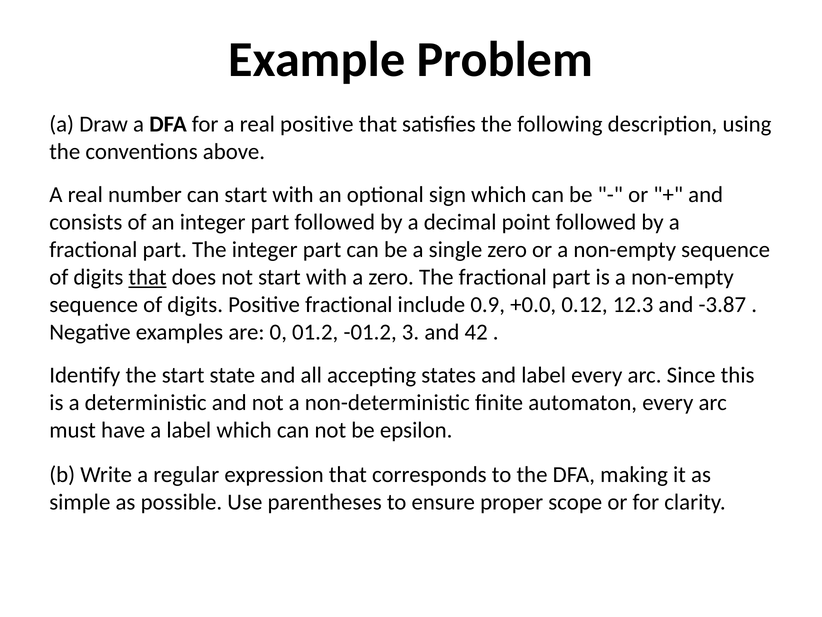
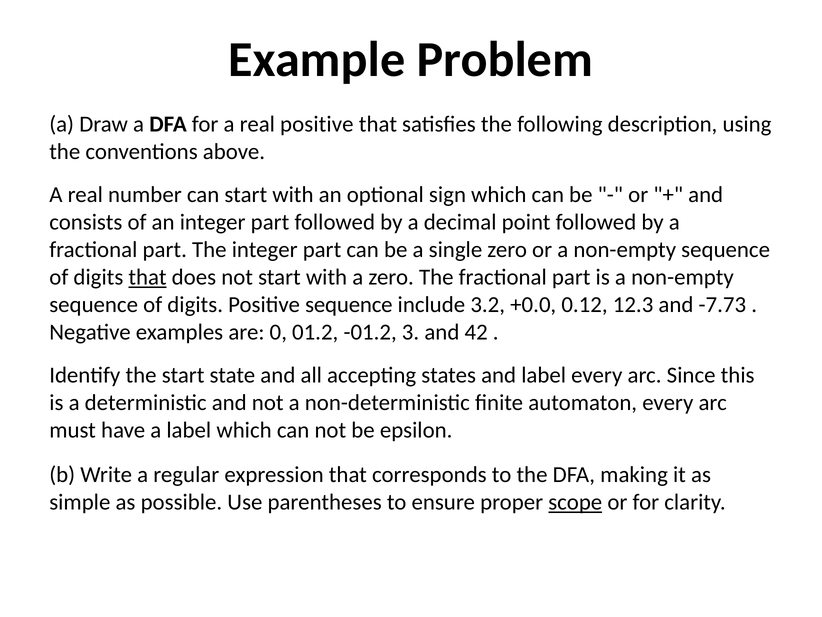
Positive fractional: fractional -> sequence (349, 304)
0.9: 0.9 -> 3.2 (488, 304)
-3.87: -3.87 -> -7.73 (722, 304)
scope underline: none -> present (575, 502)
